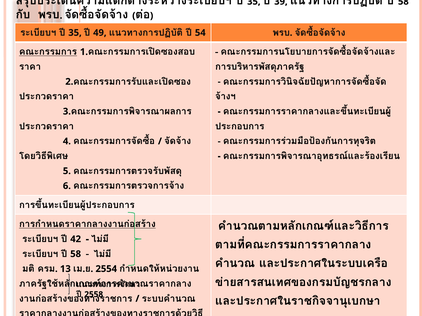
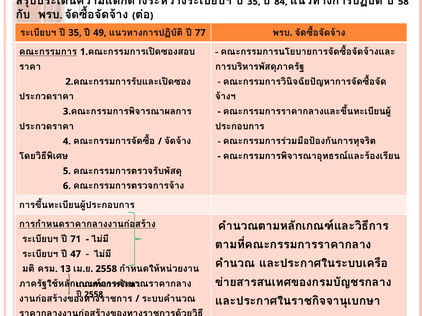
39: 39 -> 84 (281, 2)
54: 54 -> 77 (200, 33)
42: 42 -> 71 (76, 239)
58: 58 -> 47 (76, 254)
2554: 2554 -> 2558 (106, 269)
